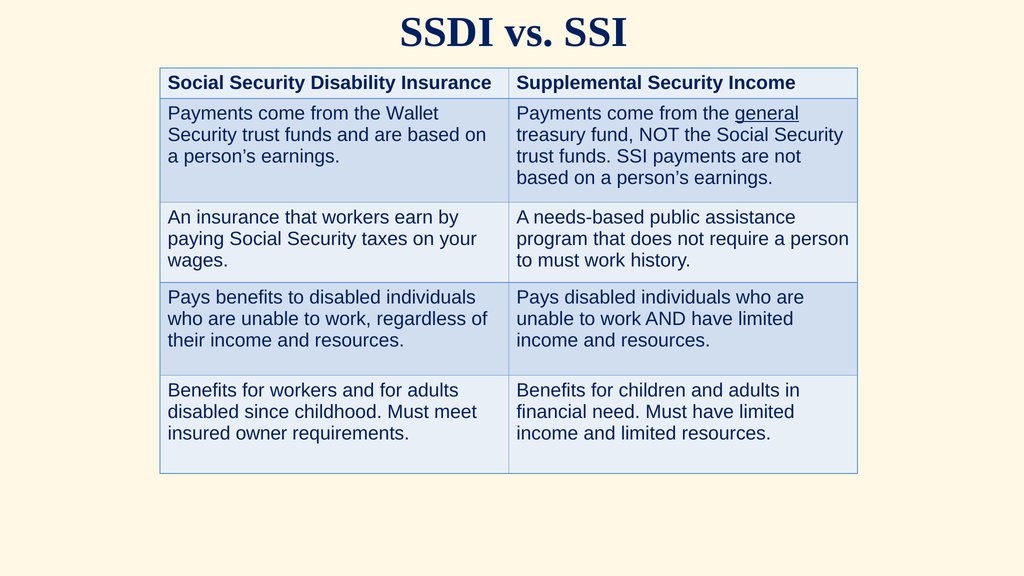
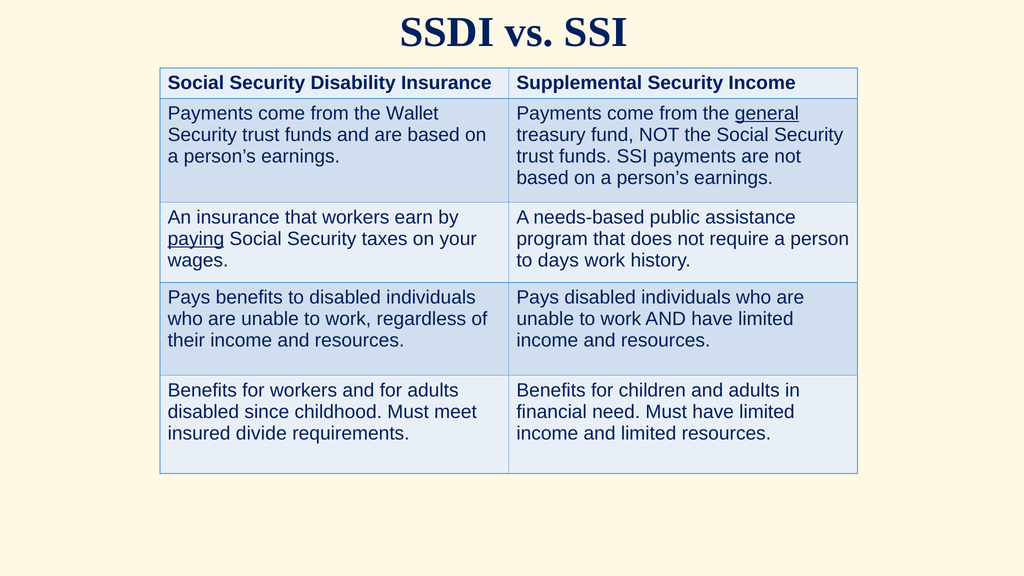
paying underline: none -> present (196, 239)
to must: must -> days (558, 260)
owner: owner -> divide (261, 433)
